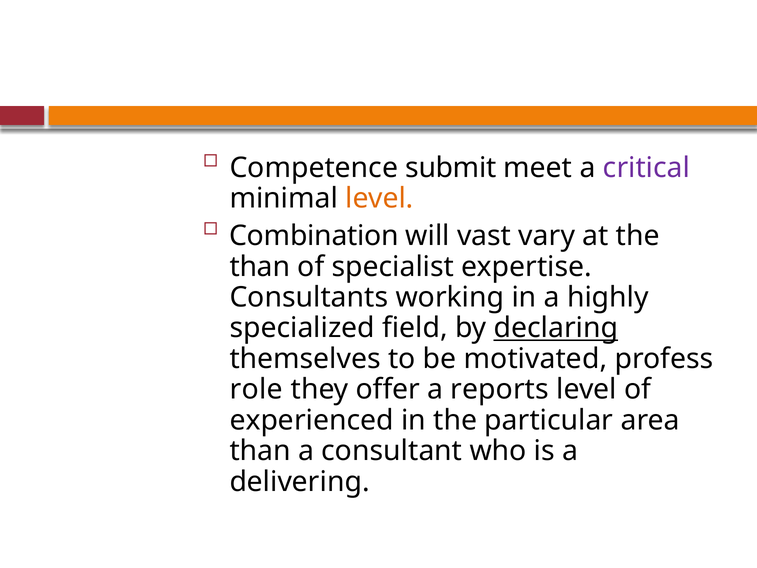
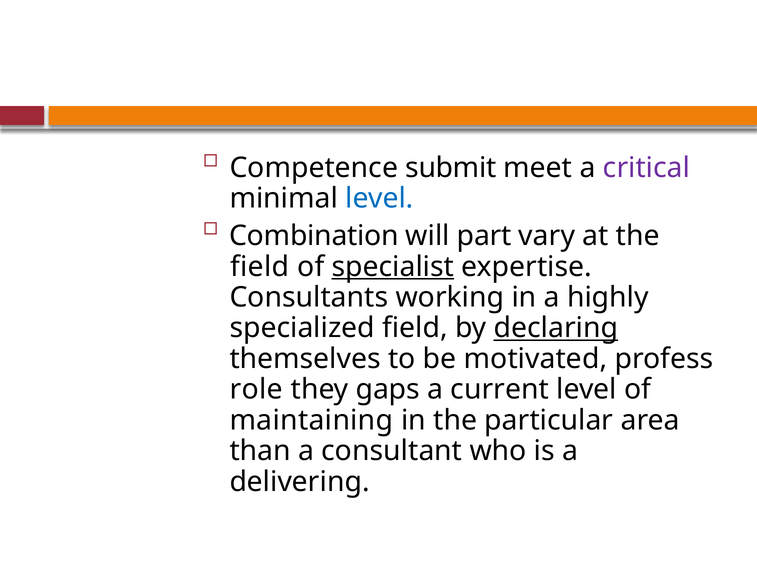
level colour: orange -> blue (379, 199)
vast: vast -> part (484, 236)
than: than -> field (260, 267)
specialist underline: none -> present (393, 267)
offer: offer -> gaps (388, 389)
reports: reports -> current (500, 389)
experienced: experienced -> maintaining (311, 420)
